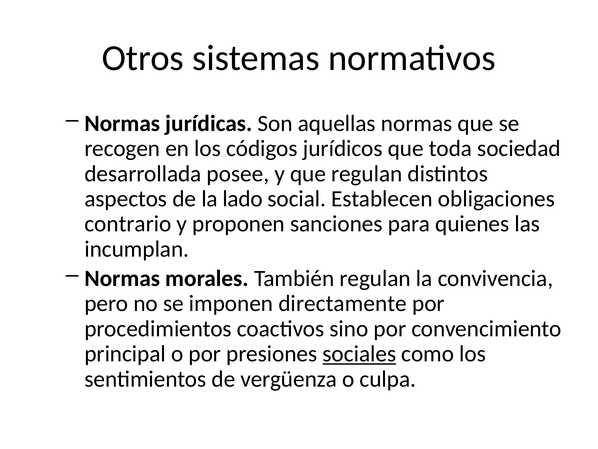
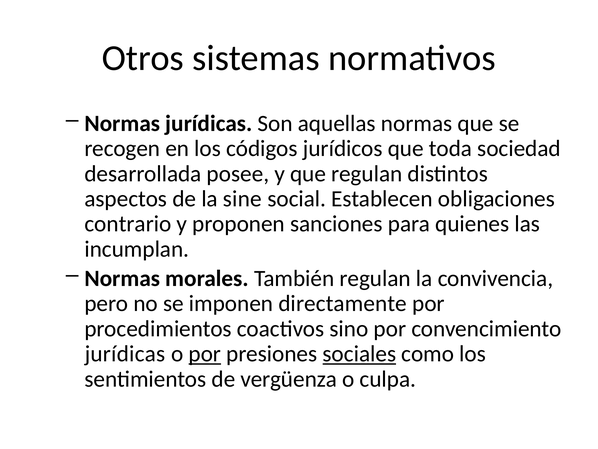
lado: lado -> sine (242, 199)
principal: principal -> jurídicas (125, 354)
por underline: none -> present (205, 354)
